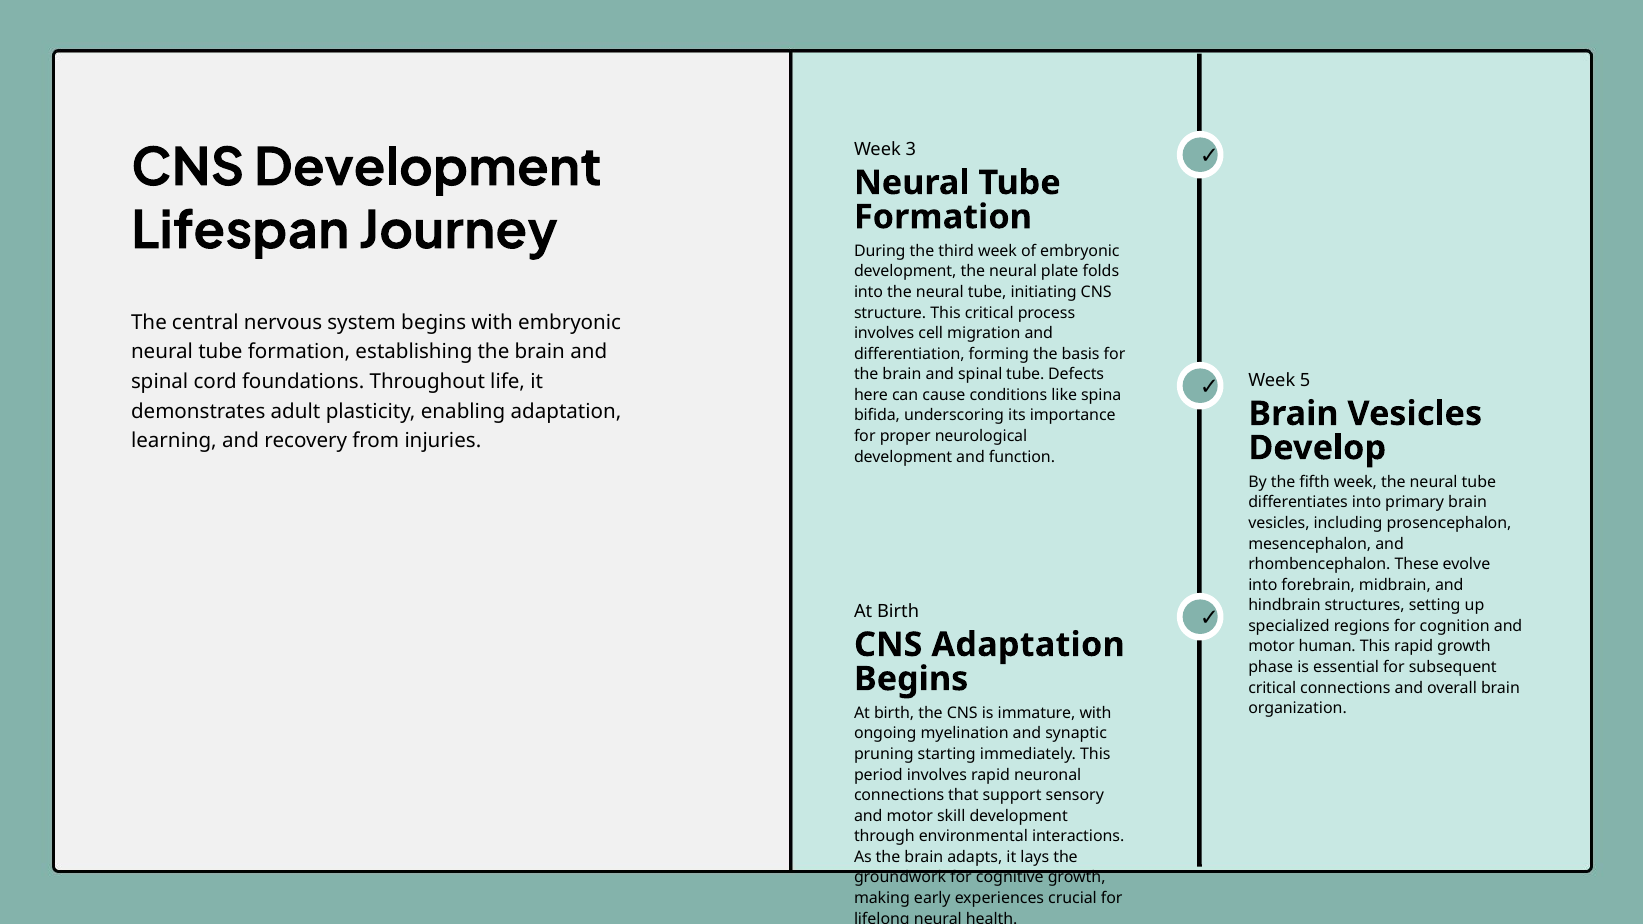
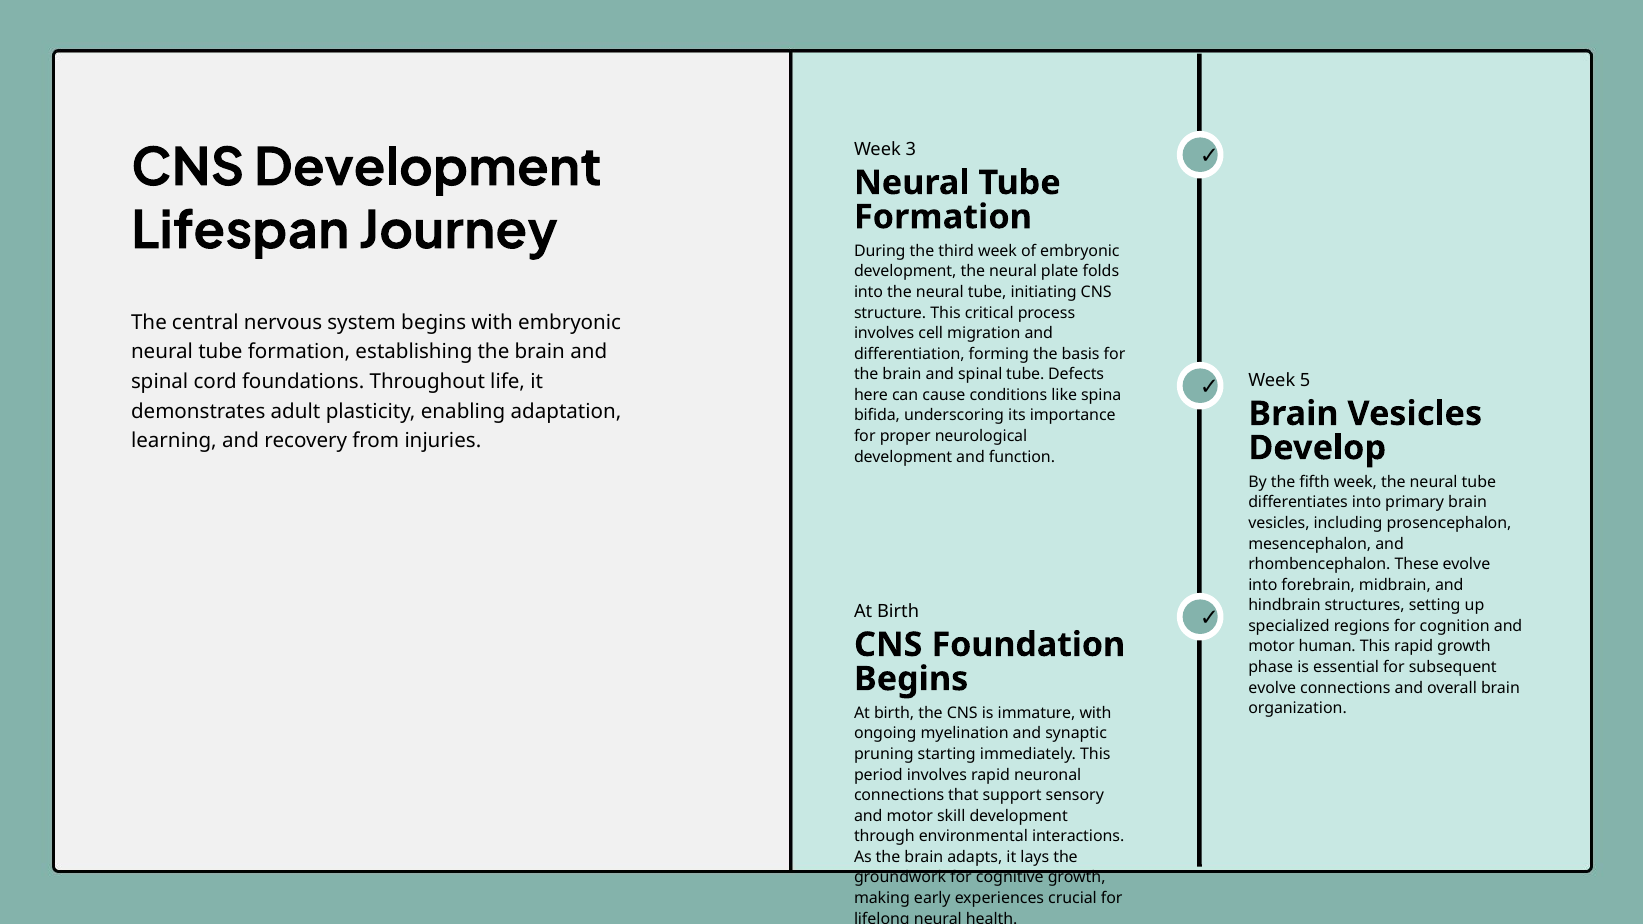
CNS Adaptation: Adaptation -> Foundation (1028, 645)
critical: critical -> evolve (1272, 688)
